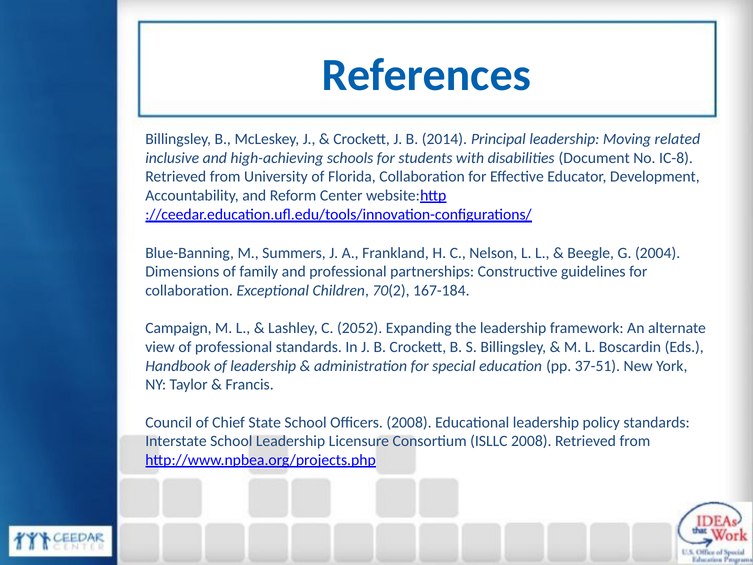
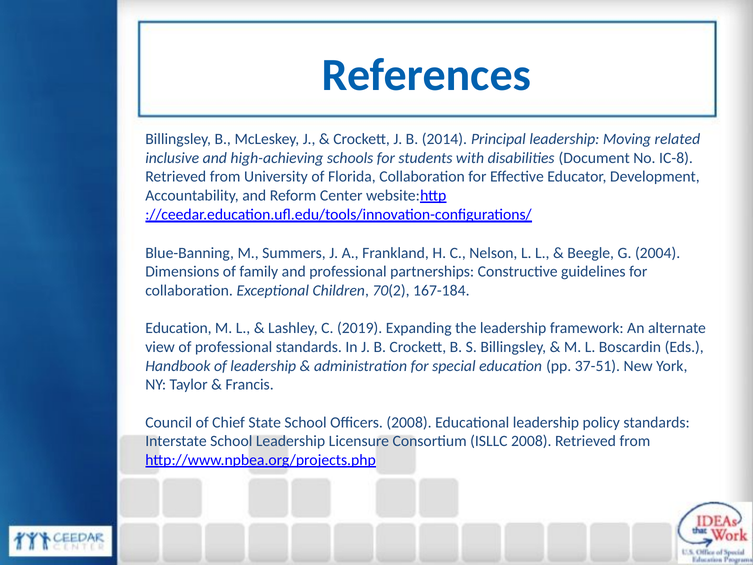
Campaign: Campaign -> Education (178, 328)
2052: 2052 -> 2019 (360, 328)
